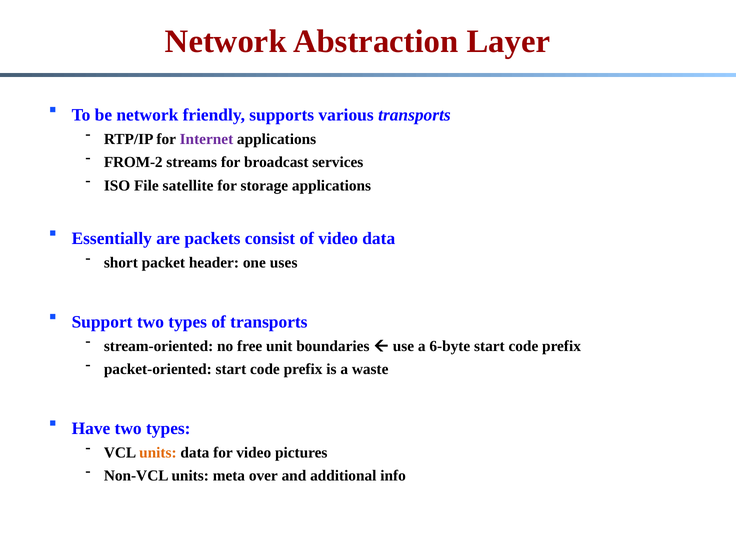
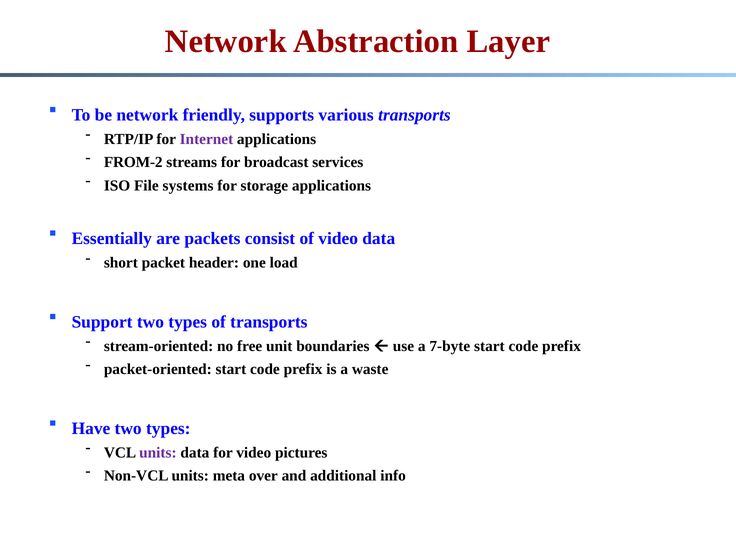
satellite: satellite -> systems (188, 185)
uses: uses -> load (284, 263)
6-byte: 6-byte -> 7-byte (450, 346)
units colour: orange -> purple (158, 453)
